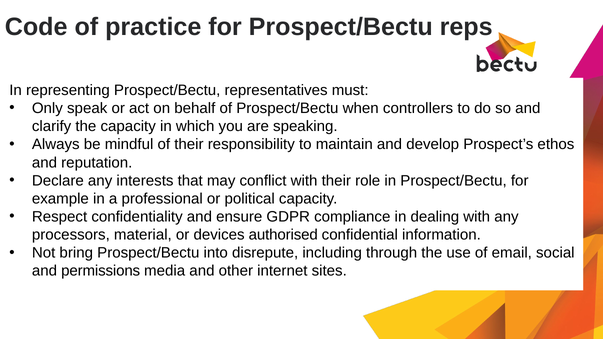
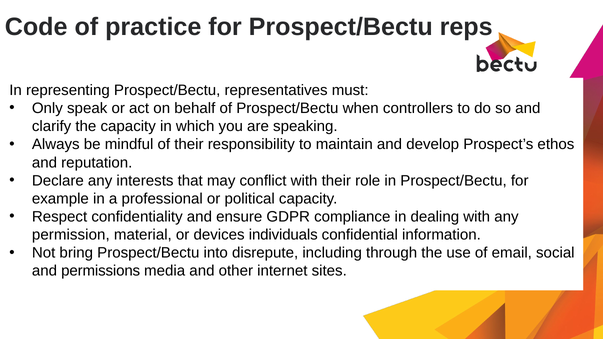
processors: processors -> permission (71, 235)
authorised: authorised -> individuals (283, 235)
